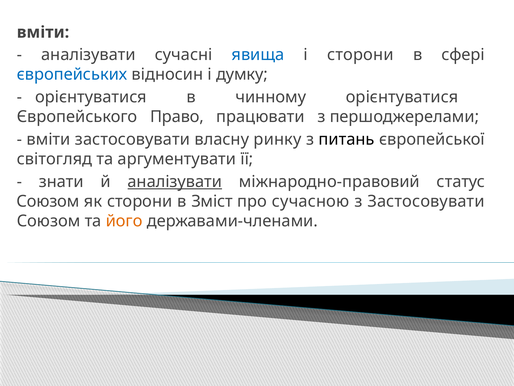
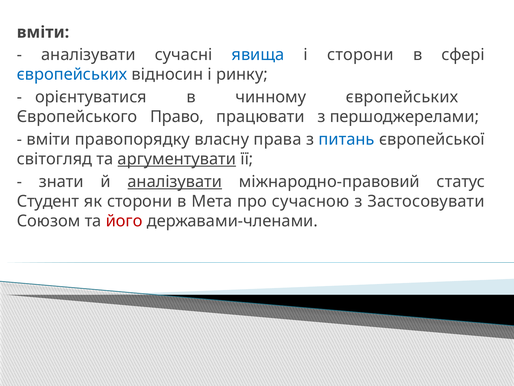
думку: думку -> ринку (242, 74)
чинному орієнтуватися: орієнтуватися -> європейських (402, 97)
вміти застосовувати: застосовувати -> правопорядку (132, 139)
ринку: ринку -> права (278, 139)
питань colour: black -> blue (347, 139)
аргументувати underline: none -> present (177, 159)
Союзом: Союзом -> Студент (48, 201)
Зміст: Зміст -> Мета (212, 201)
його colour: orange -> red (124, 221)
